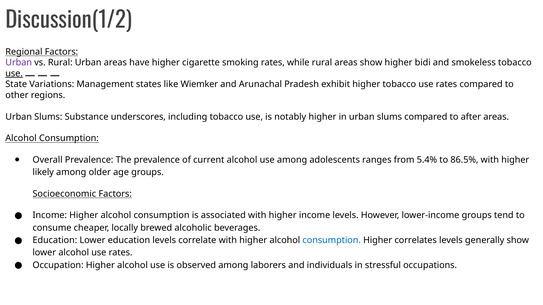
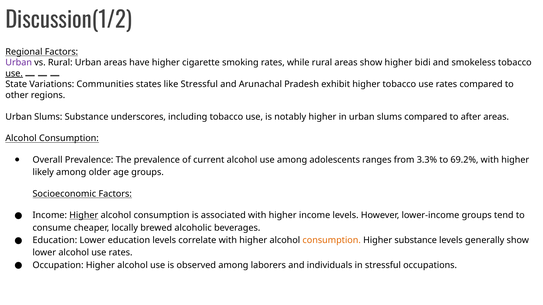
Management: Management -> Communities (105, 84)
like Wiemker: Wiemker -> Stressful (199, 84)
5.4%: 5.4% -> 3.3% (427, 160)
86.5%: 86.5% -> 69.2% (464, 160)
Higher underline: none -> present (84, 216)
consumption colour: blue -> orange (332, 241)
Higher correlates: correlates -> substance (416, 241)
